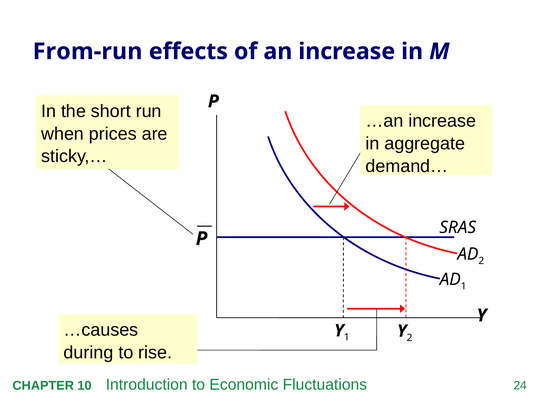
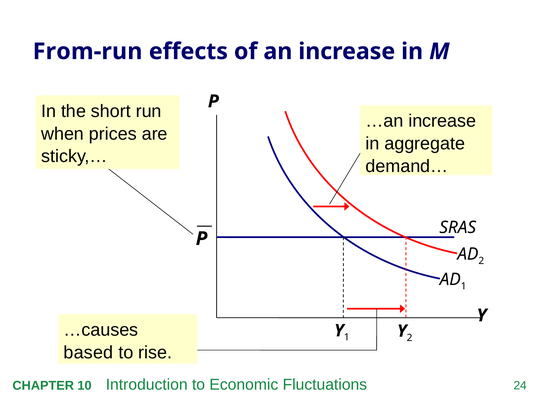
during: during -> based (88, 352)
